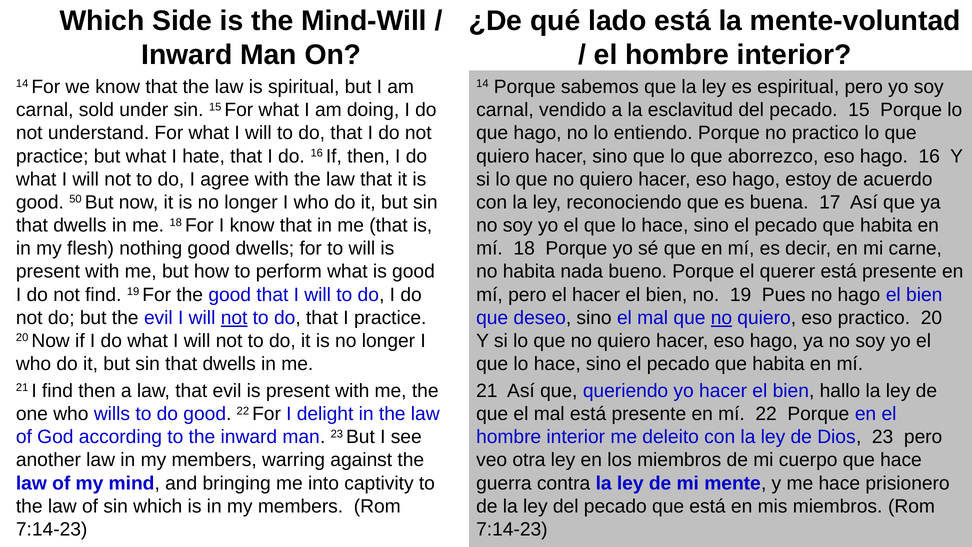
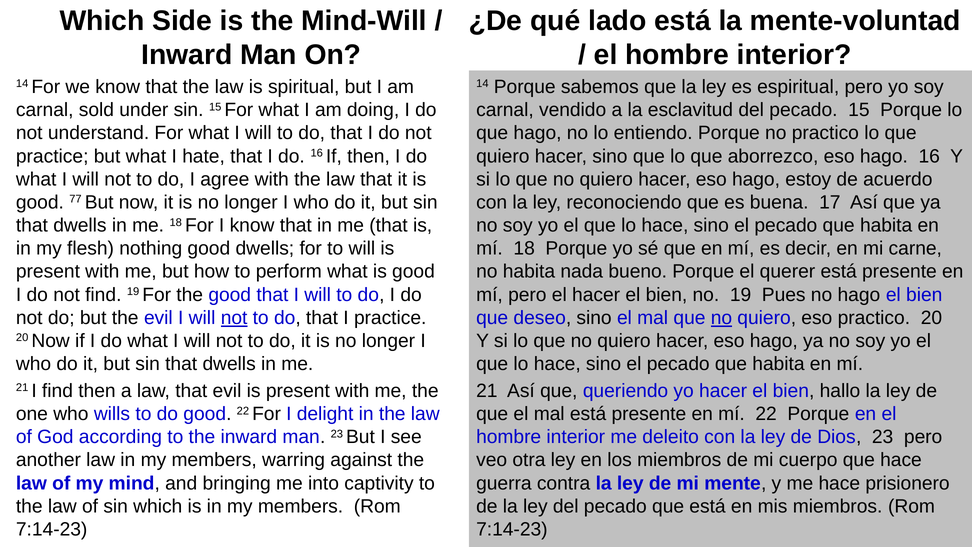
50: 50 -> 77 (75, 199)
